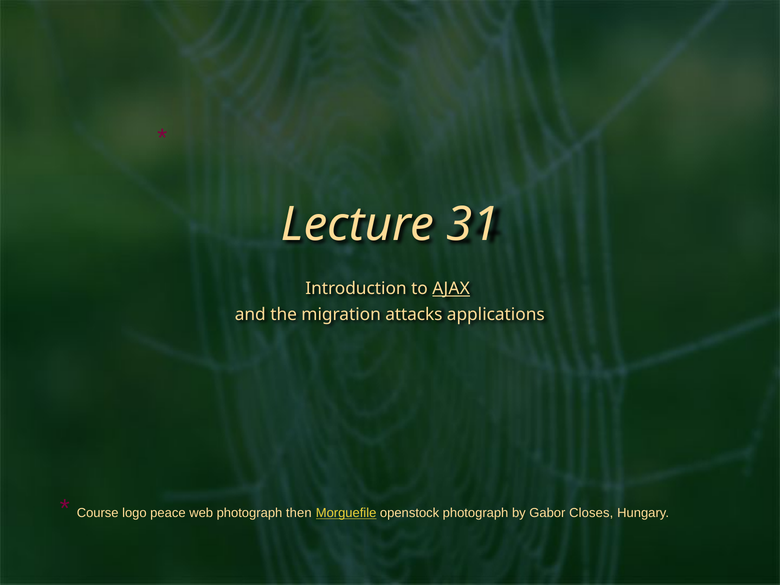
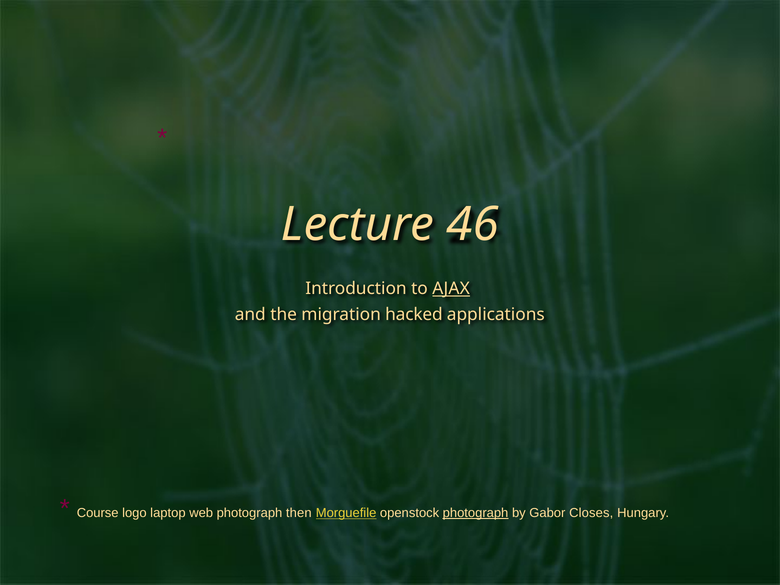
31: 31 -> 46 (473, 224)
attacks: attacks -> hacked (414, 314)
peace: peace -> laptop (168, 513)
photograph underline: none -> present (476, 513)
